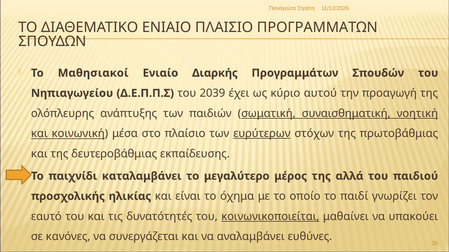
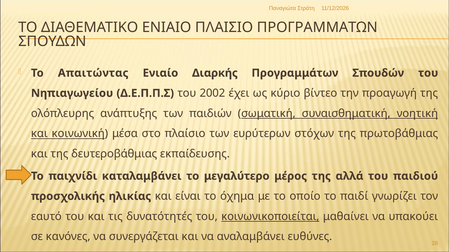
Μαθησιακοί: Μαθησιακοί -> Απαιτώντας (93, 73)
2039: 2039 -> 2002 (212, 93)
αυτού: αυτού -> βίντεο (320, 93)
ευρύτερων underline: present -> none (262, 134)
